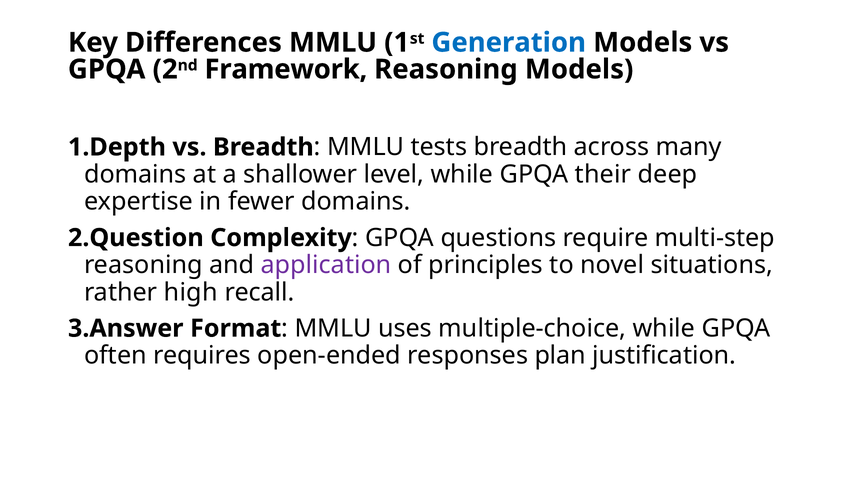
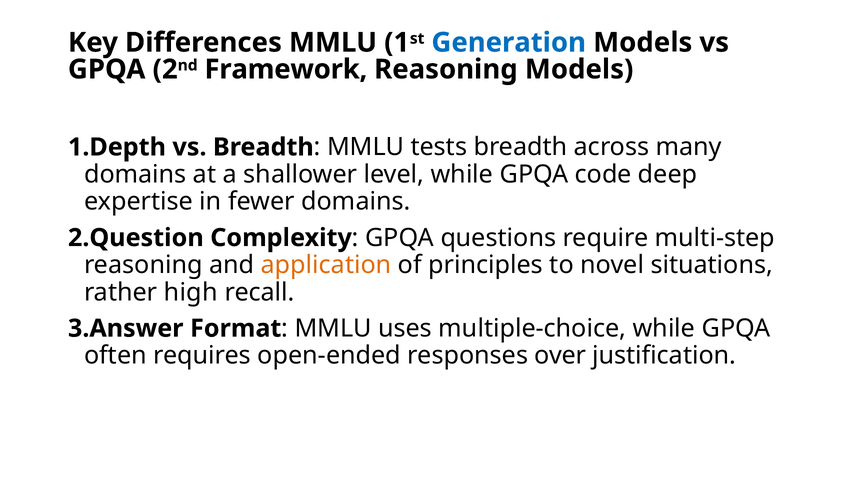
their: their -> code (603, 174)
application colour: purple -> orange (326, 265)
plan: plan -> over (560, 355)
